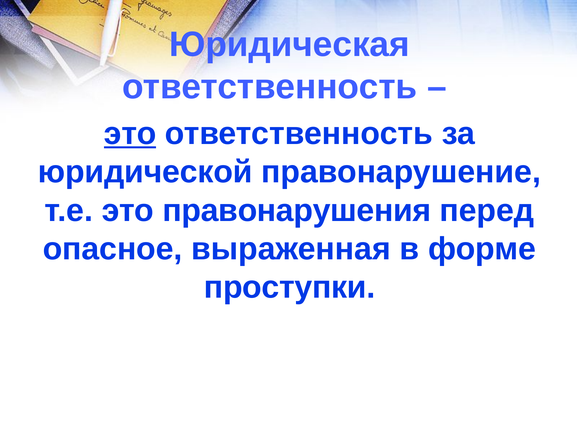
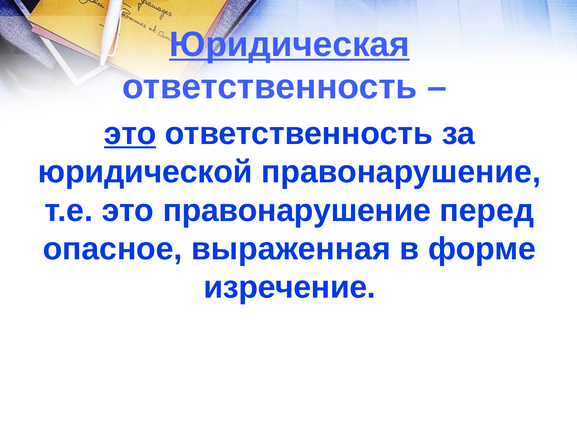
Юридическая underline: none -> present (289, 45)
это правонарушения: правонарушения -> правонарушение (297, 210)
проступки: проступки -> изречение (290, 287)
